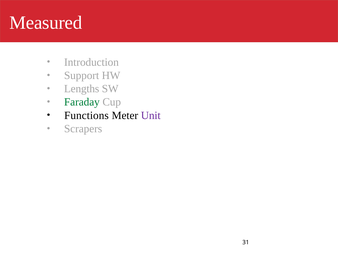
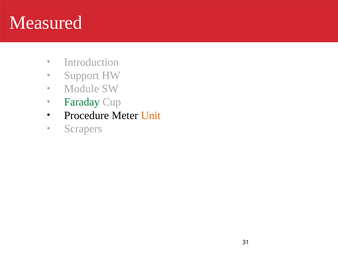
Lengths: Lengths -> Module (82, 89)
Functions: Functions -> Procedure (87, 115)
Unit colour: purple -> orange (151, 115)
